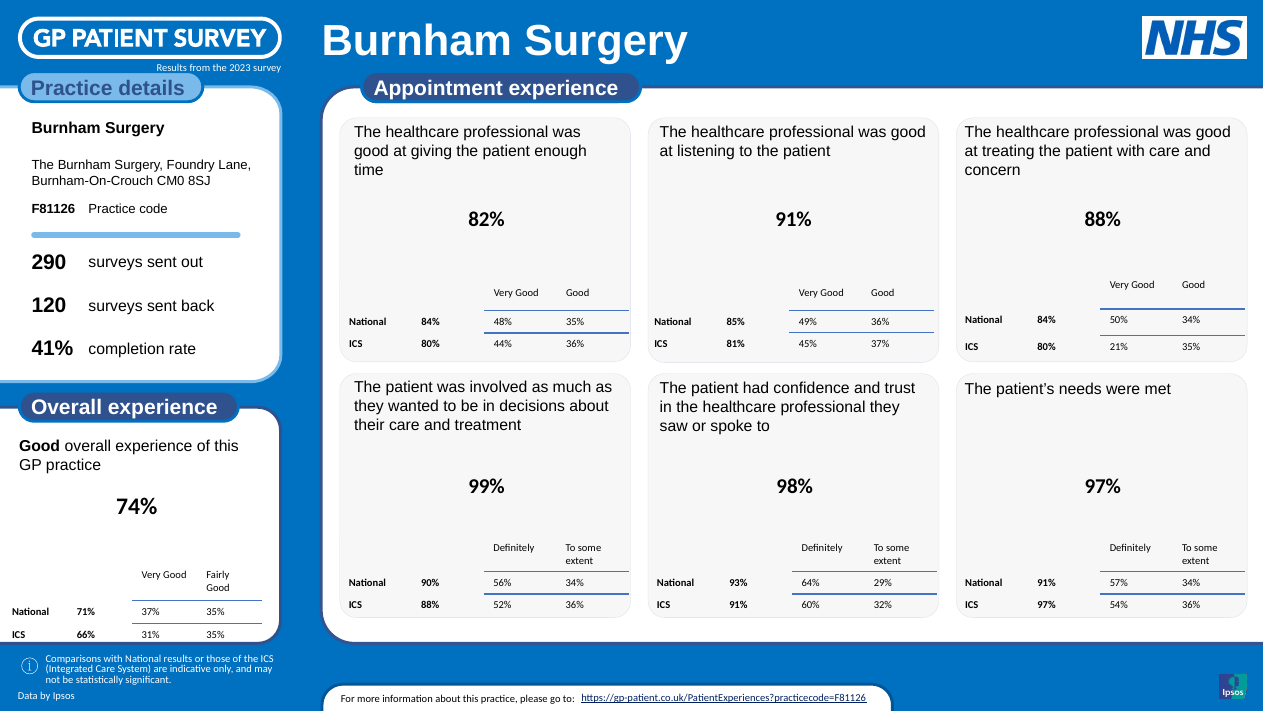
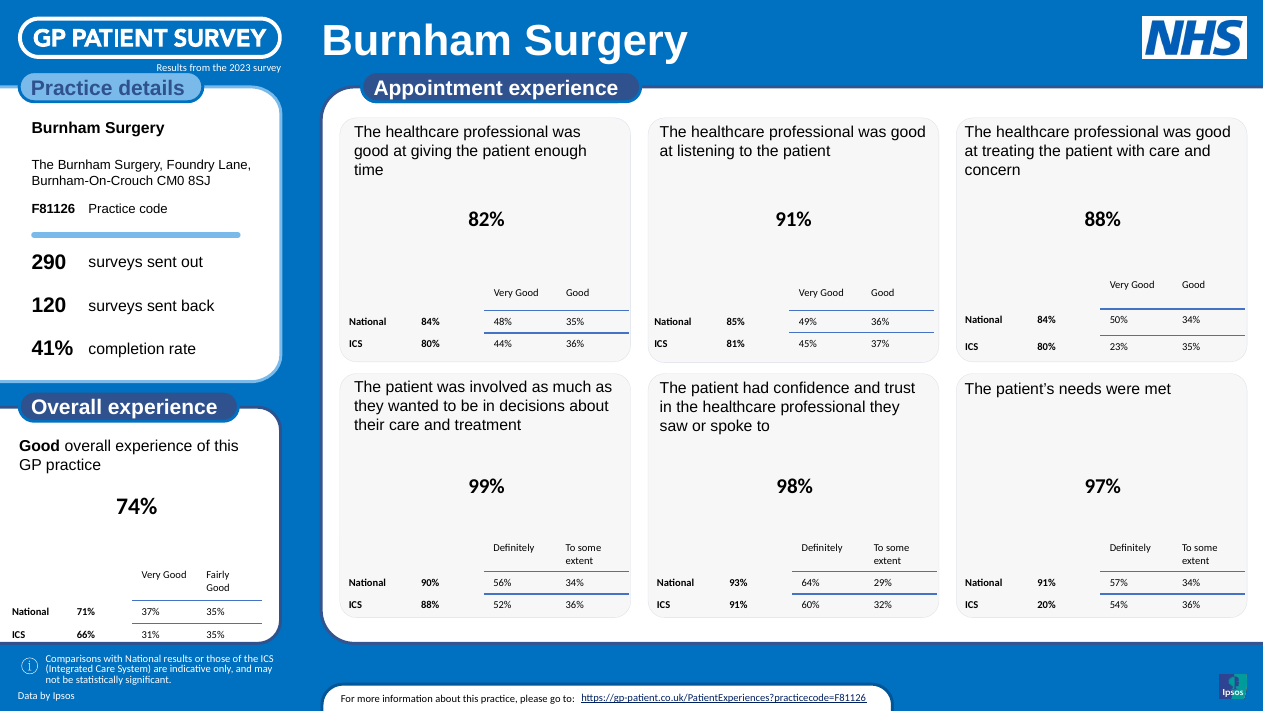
21%: 21% -> 23% (1119, 347)
ICS 97%: 97% -> 20% (1047, 605)
